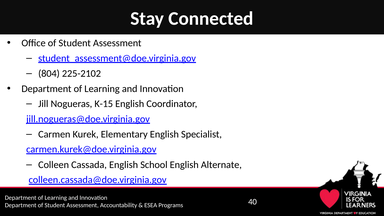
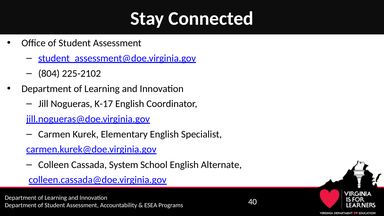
K-15: K-15 -> K-17 (104, 104)
Cassada English: English -> System (124, 165)
